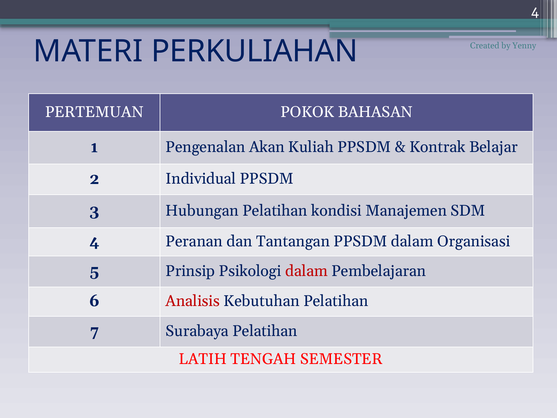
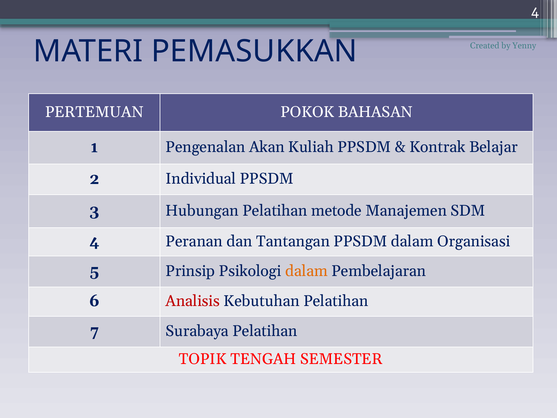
PERKULIAHAN: PERKULIAHAN -> PEMASUKKAN (254, 51)
kondisi: kondisi -> metode (336, 210)
dalam colour: red -> orange (306, 271)
LATIH: LATIH -> TOPIK (203, 359)
